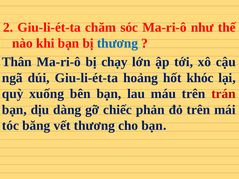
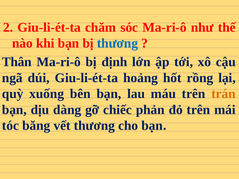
chạy: chạy -> định (114, 62)
khóc: khóc -> rồng (200, 78)
trán colour: red -> orange (224, 94)
